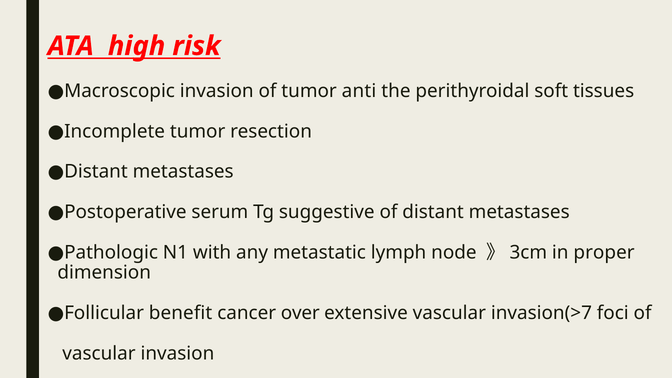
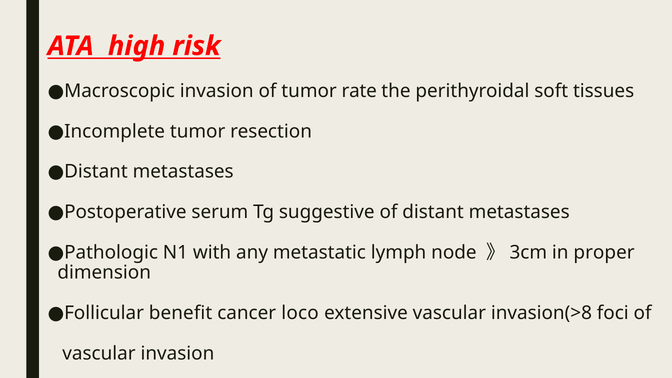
anti: anti -> rate (359, 91)
over: over -> loco (300, 313)
invasion(>7: invasion(>7 -> invasion(>8 (541, 313)
